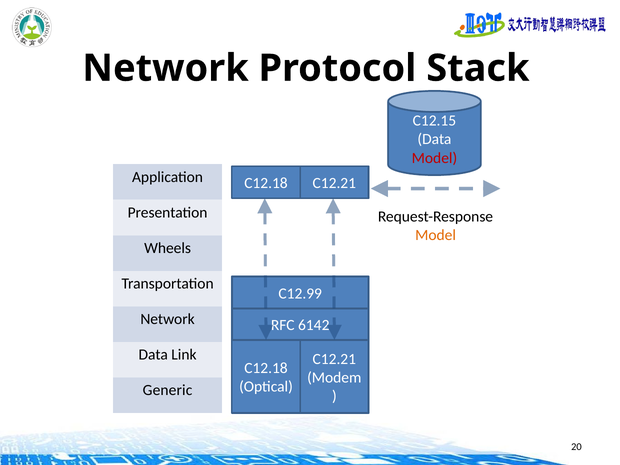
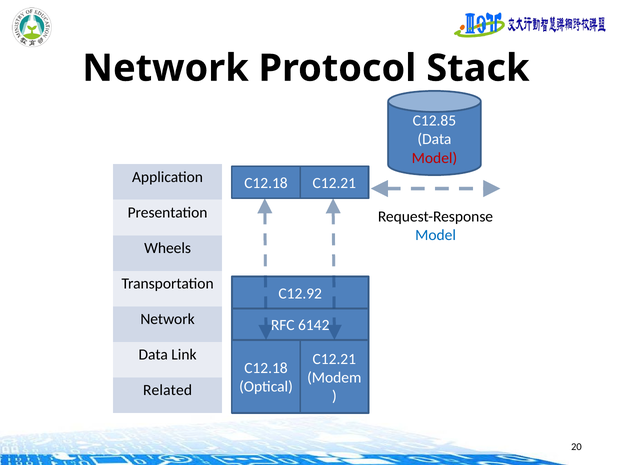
C12.15: C12.15 -> C12.85 (434, 121)
Model colour: orange -> blue (436, 235)
C12.99: C12.99 -> C12.92 (300, 294)
Generic: Generic -> Related (168, 390)
